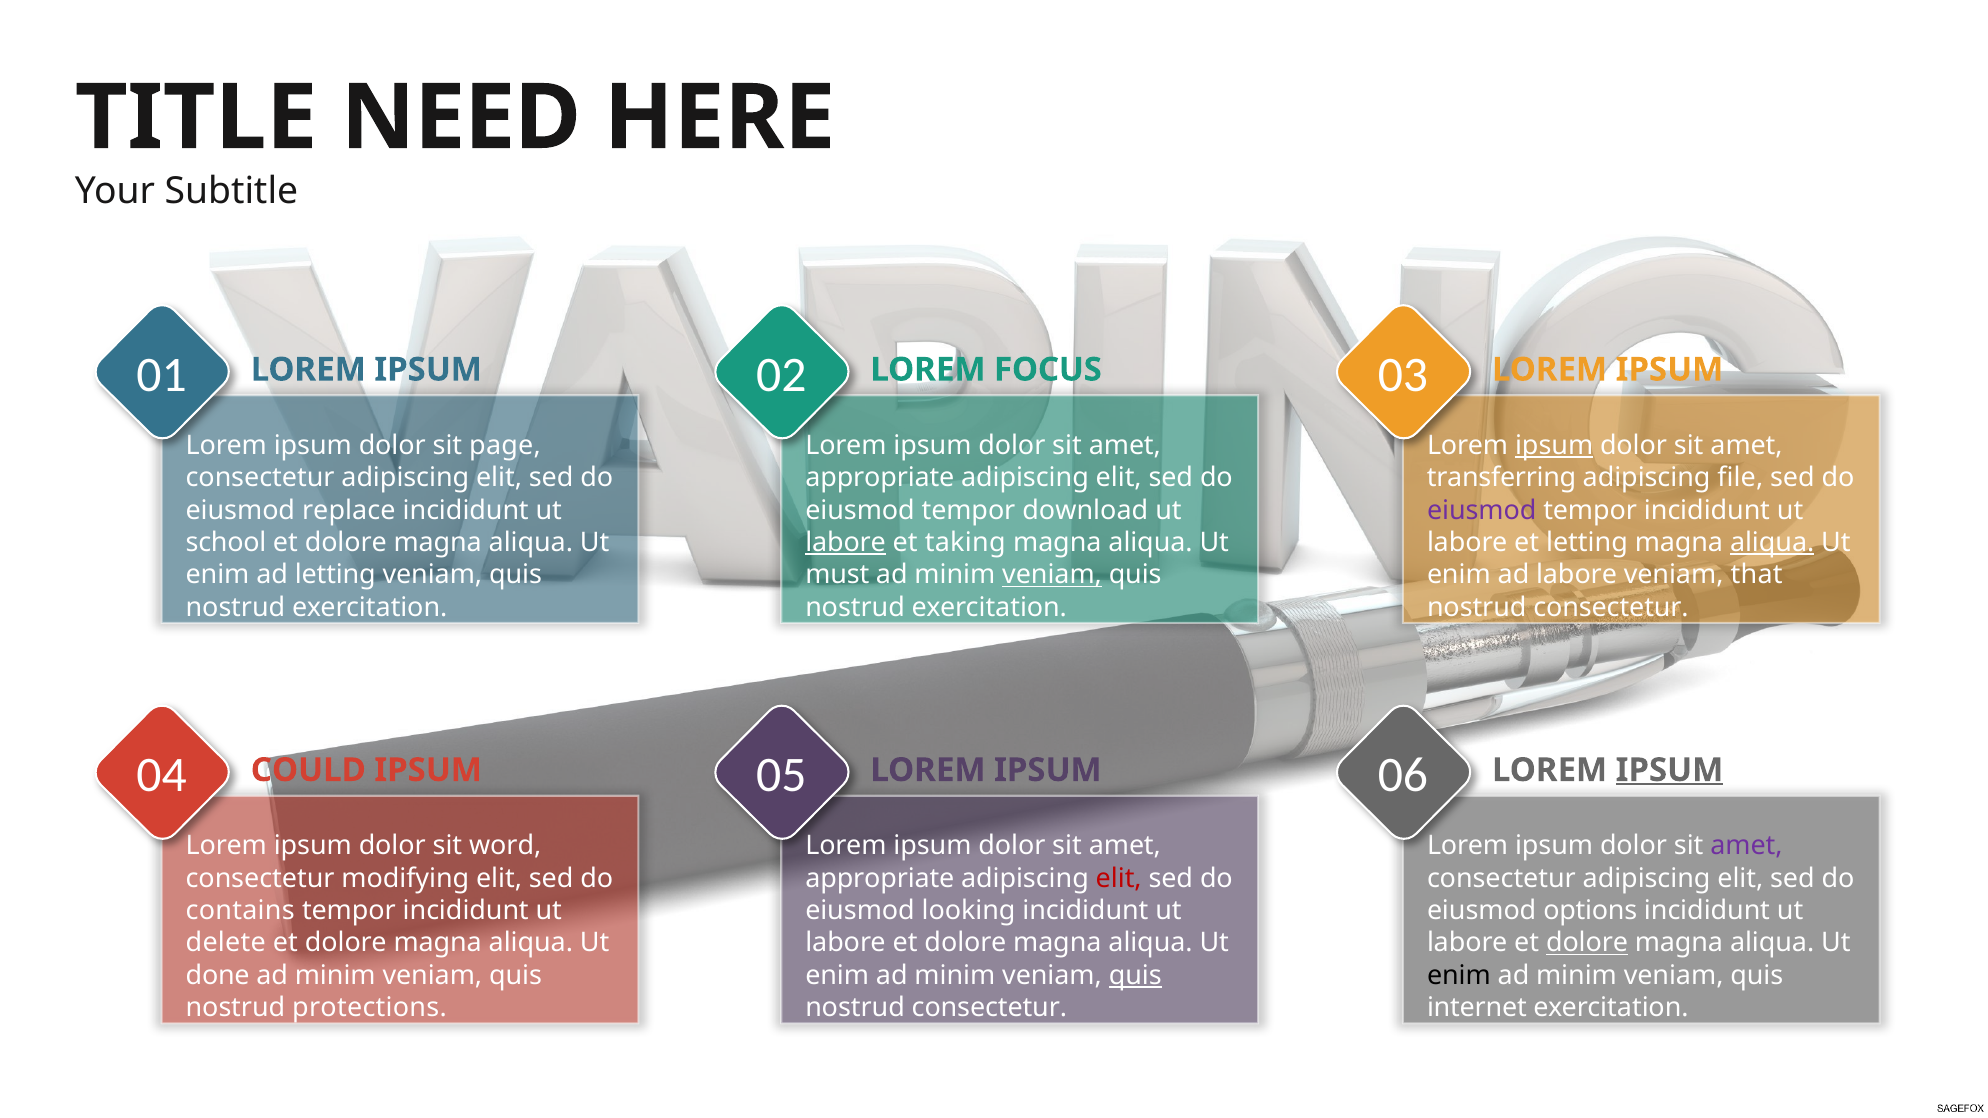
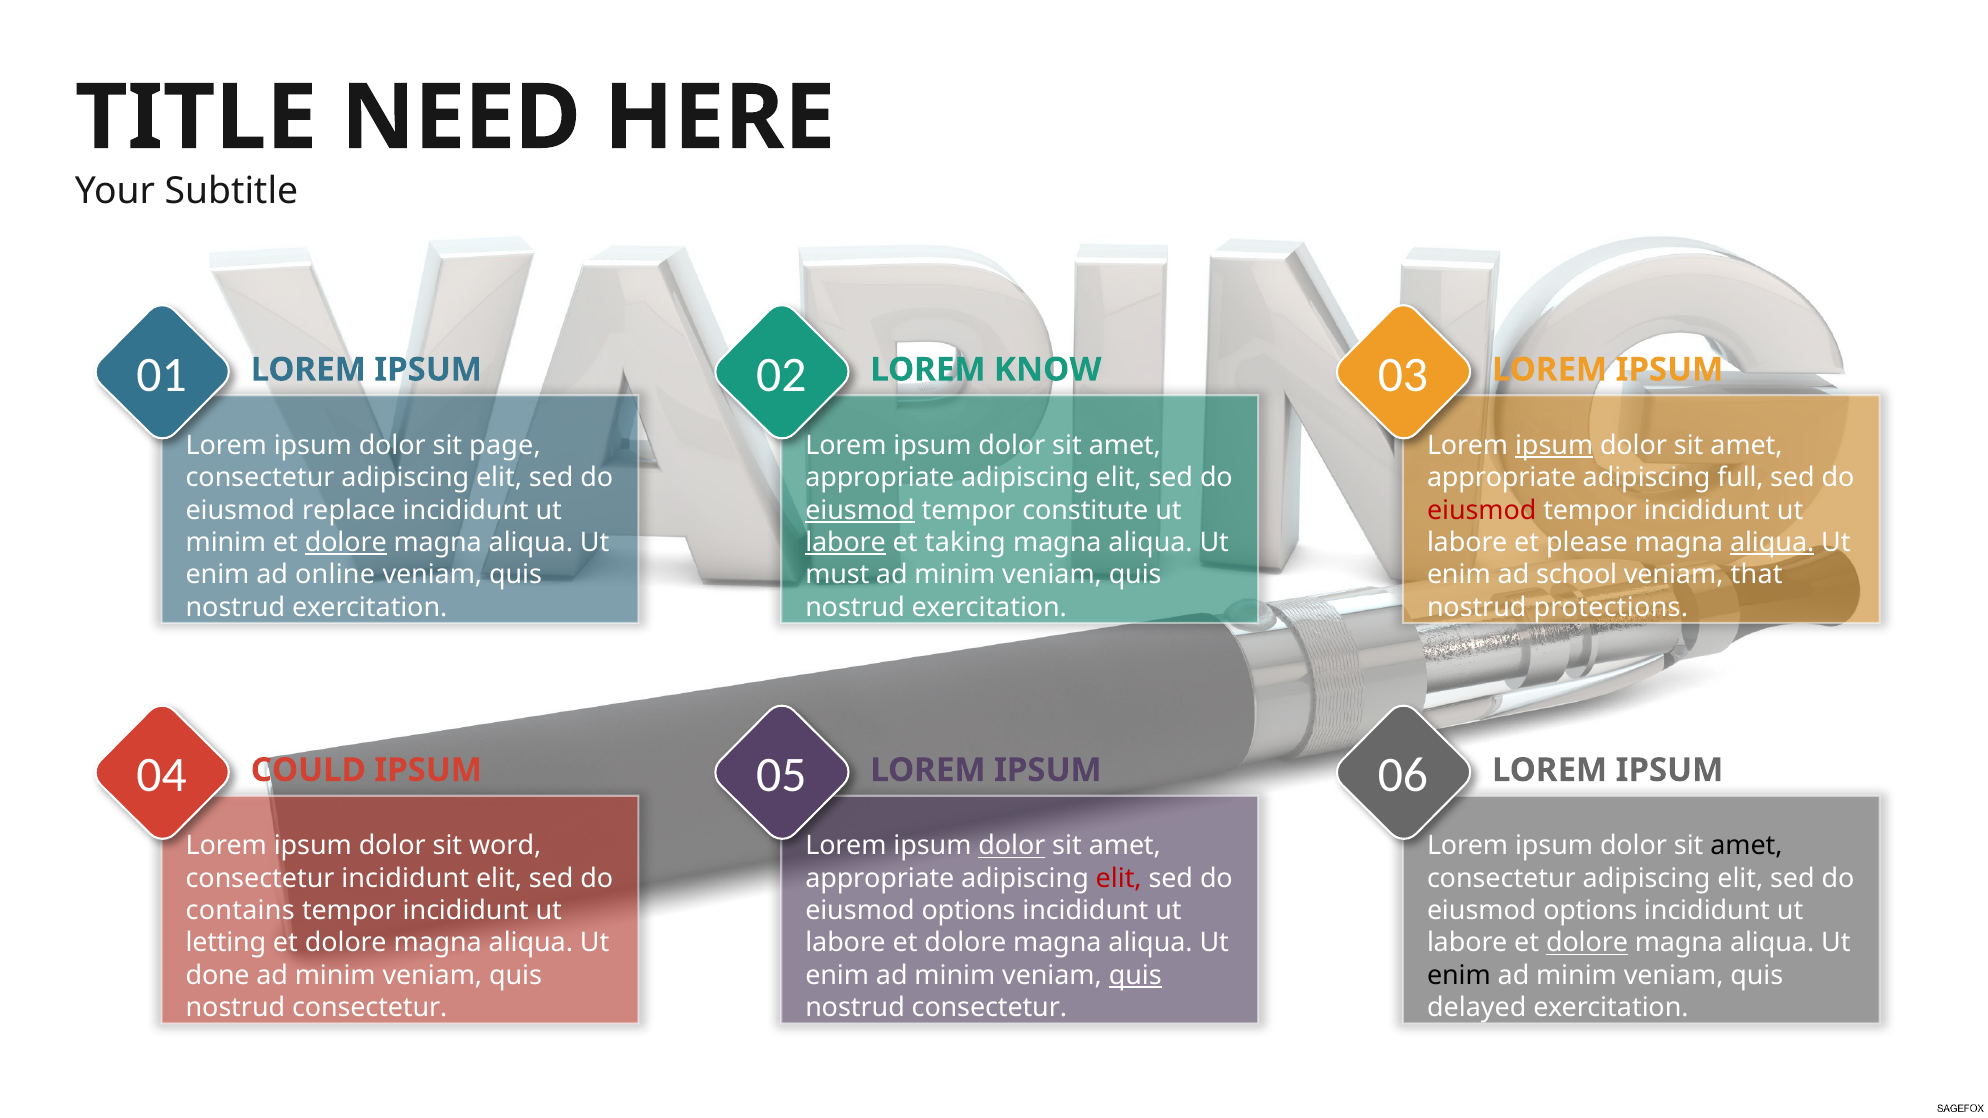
FOCUS: FOCUS -> KNOW (1048, 370)
transferring: transferring -> appropriate (1502, 478)
file: file -> full (1740, 478)
eiusmod underline: none -> present (860, 510)
download: download -> constitute (1085, 510)
eiusmod colour: purple -> red (1482, 510)
school: school -> minim (226, 543)
dolore underline: none -> present (346, 543)
et letting: letting -> please (1587, 543)
ad letting: letting -> online (335, 575)
veniam underline: present -> none (1052, 575)
ad labore: labore -> school (1577, 575)
consectetur: consectetur -> protections (1611, 607)
IPSUM underline: present -> none (1669, 770)
dolor underline: none -> present (1012, 846)
amet colour: purple -> black (1746, 846)
consectetur modifying: modifying -> incididunt (405, 879)
looking: looking -> options (969, 911)
delete: delete -> letting (226, 943)
protections: protections -> consectetur (370, 1008)
internet: internet -> delayed (1477, 1008)
